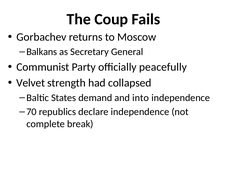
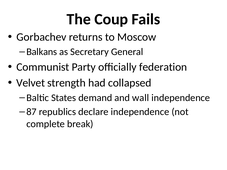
peacefully: peacefully -> federation (163, 67)
into: into -> wall (141, 98)
70: 70 -> 87 (31, 112)
